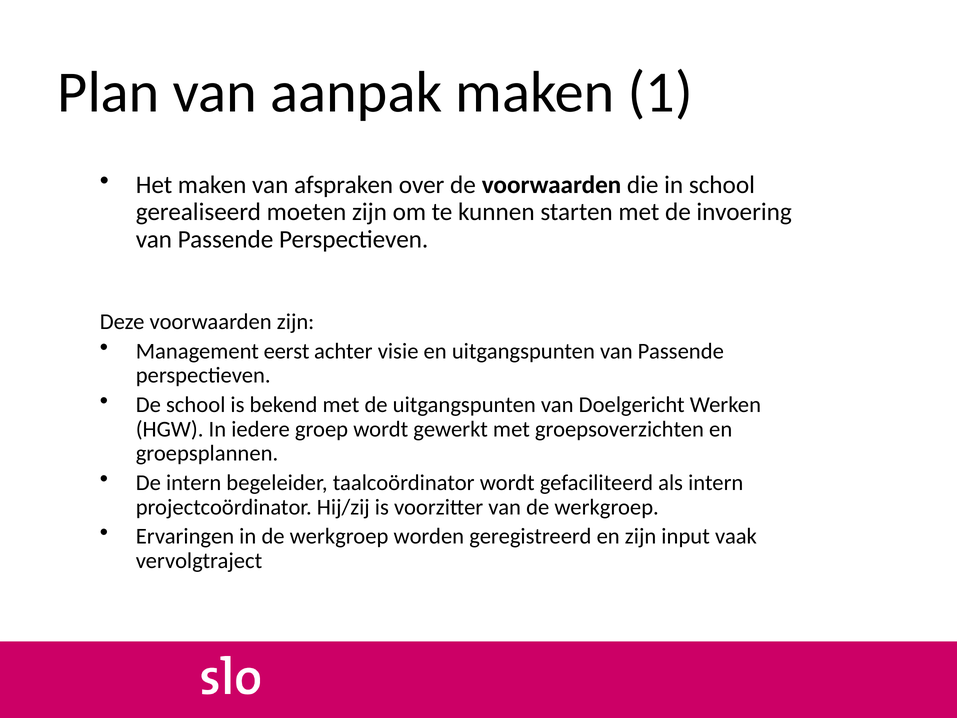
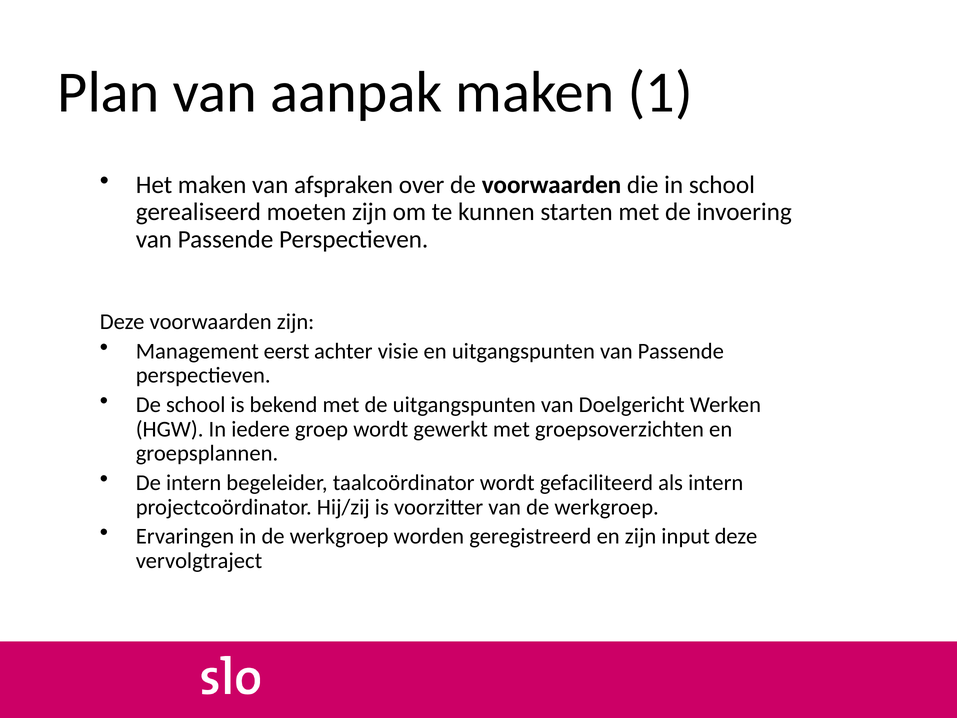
input vaak: vaak -> deze (736, 536)
